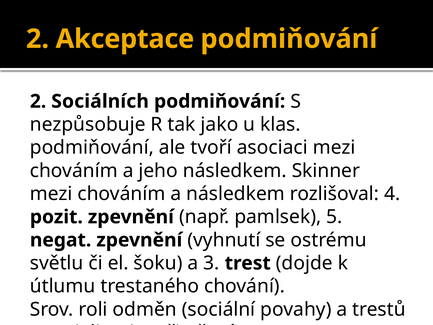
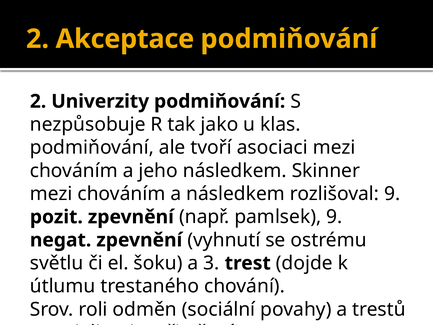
Sociálních: Sociálních -> Univerzity (100, 101)
rozlišoval 4: 4 -> 9 (392, 194)
pamlsek 5: 5 -> 9 (334, 217)
